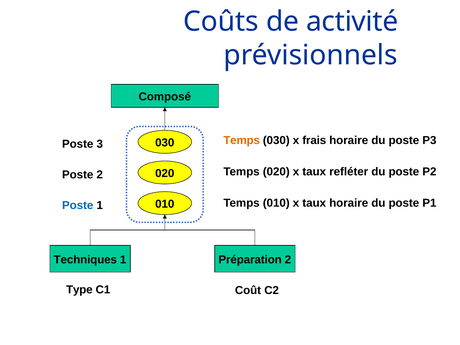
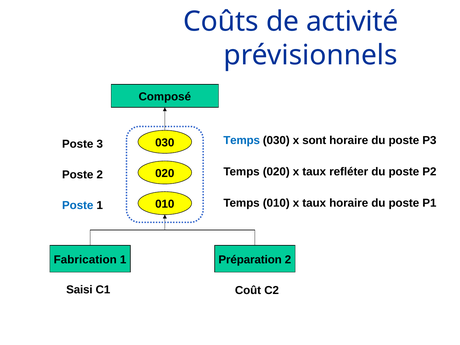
Temps colour: orange -> blue (242, 140)
frais: frais -> sont (314, 140)
Techniques: Techniques -> Fabrication (85, 260)
Type: Type -> Saisi (79, 290)
